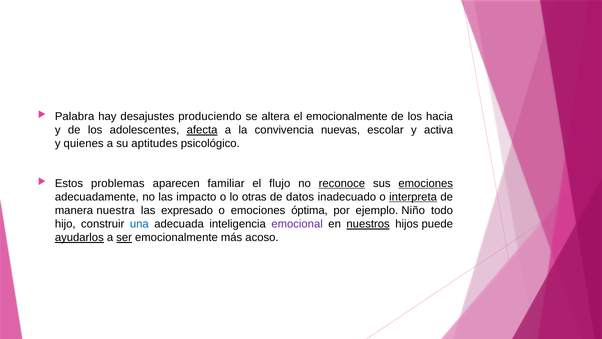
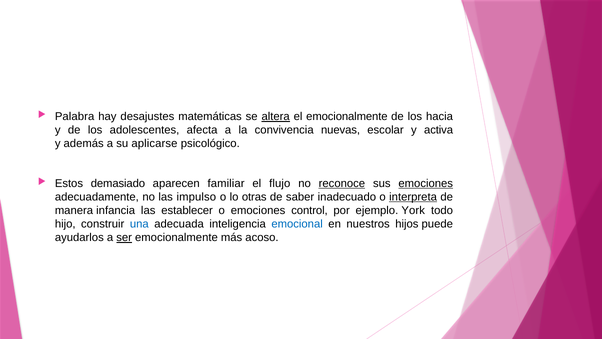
produciendo: produciendo -> matemáticas (210, 117)
altera underline: none -> present (276, 117)
afecta underline: present -> none (202, 130)
quienes: quienes -> además (84, 144)
aptitudes: aptitudes -> aplicarse (154, 144)
problemas: problemas -> demasiado (118, 183)
impacto: impacto -> impulso (196, 197)
datos: datos -> saber (300, 197)
nuestra: nuestra -> infancia (116, 210)
expresado: expresado -> establecer (187, 210)
óptima: óptima -> control (309, 210)
Niño: Niño -> York (413, 210)
emocional colour: purple -> blue (297, 224)
nuestros underline: present -> none (368, 224)
ayudarlos underline: present -> none (79, 237)
